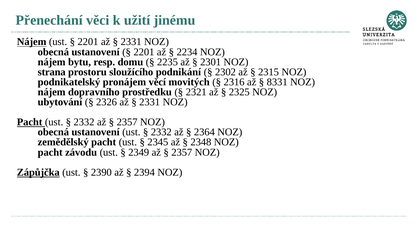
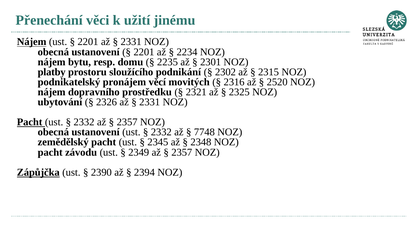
strana: strana -> platby (52, 72)
8331: 8331 -> 2520 (277, 82)
2364: 2364 -> 7748 (204, 132)
